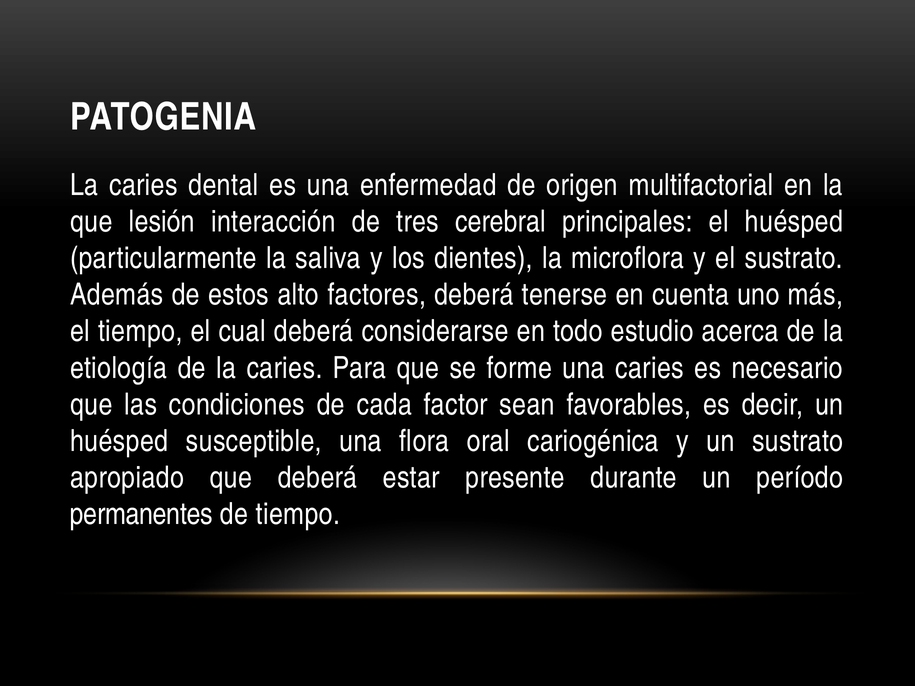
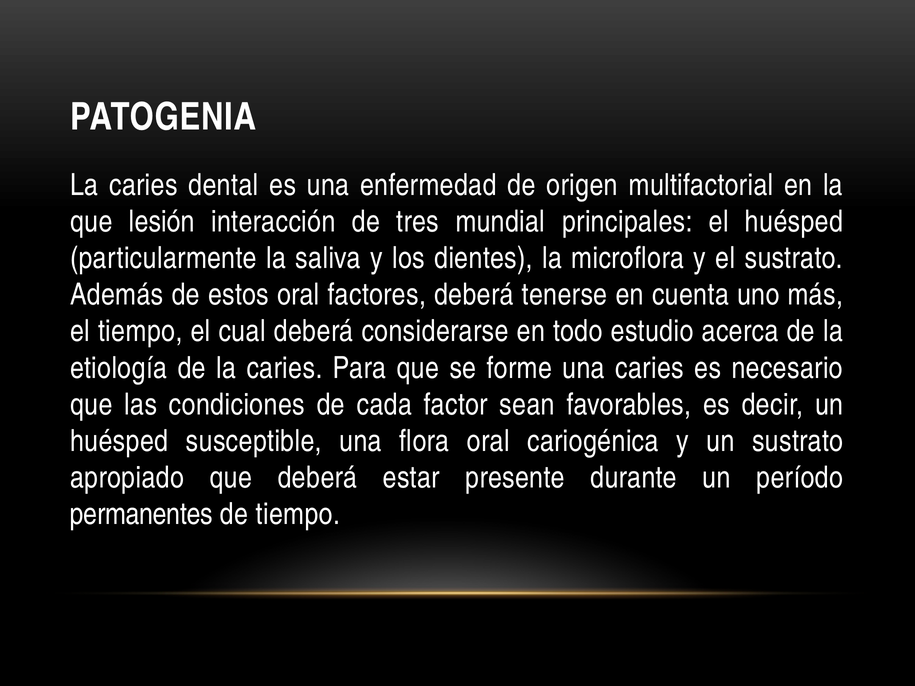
cerebral: cerebral -> mundial (500, 222)
estos alto: alto -> oral (298, 295)
